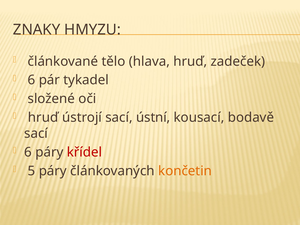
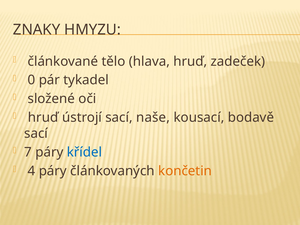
6: 6 -> 0 (31, 80)
ústní: ústní -> naše (153, 117)
6: 6 -> 7 (28, 152)
křídel colour: red -> blue (84, 152)
5: 5 -> 4 (31, 171)
